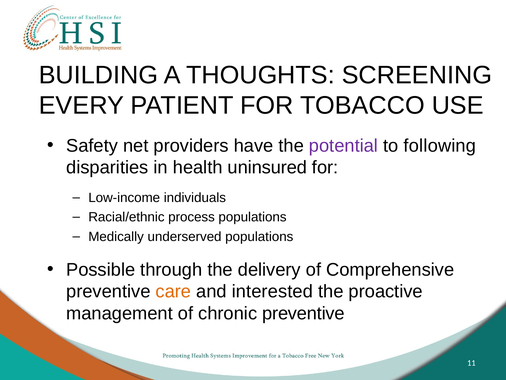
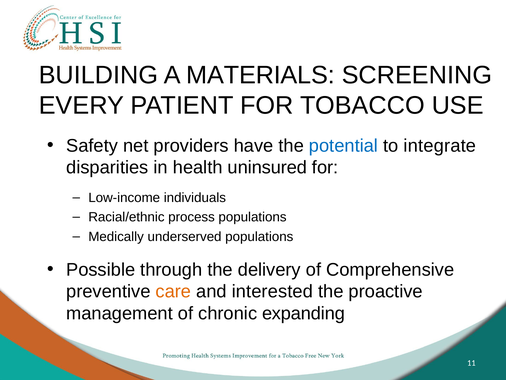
THOUGHTS: THOUGHTS -> MATERIALS (261, 75)
potential colour: purple -> blue (343, 145)
following: following -> integrate (440, 145)
chronic preventive: preventive -> expanding (303, 313)
